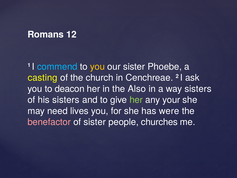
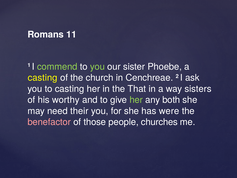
12: 12 -> 11 (71, 35)
commend colour: light blue -> light green (57, 67)
you colour: yellow -> light green (97, 67)
to deacon: deacon -> casting (70, 89)
Also: Also -> That (137, 89)
his sisters: sisters -> worthy (66, 100)
your: your -> both (171, 100)
lives: lives -> their (79, 111)
of sister: sister -> those (95, 122)
